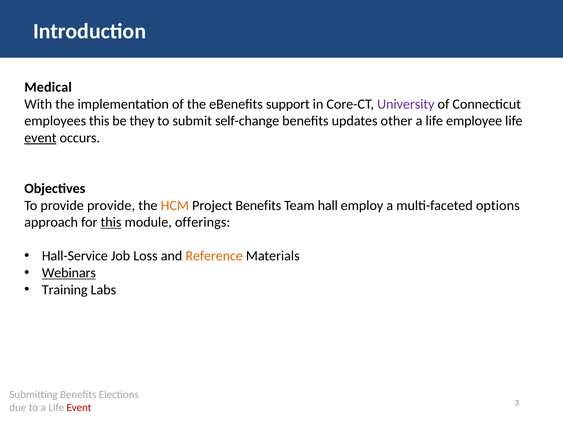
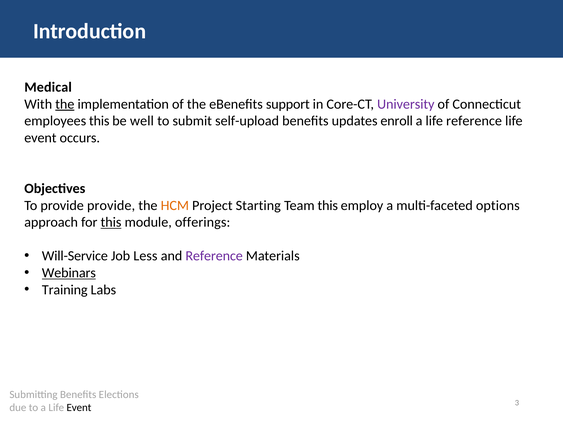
the underline: none -> present (65, 104)
they: they -> well (142, 121)
self-change: self-change -> self-upload (247, 121)
other: other -> enroll (397, 121)
life employee: employee -> reference (474, 121)
event underline: present -> none (40, 138)
Project Benefits: Benefits -> Starting (258, 205)
Team hall: hall -> this (328, 205)
Hall-Service: Hall-Service -> Will-Service (75, 256)
Loss: Loss -> Less (145, 256)
Reference colour: orange -> purple (214, 256)
Event colour: red -> black (79, 408)
